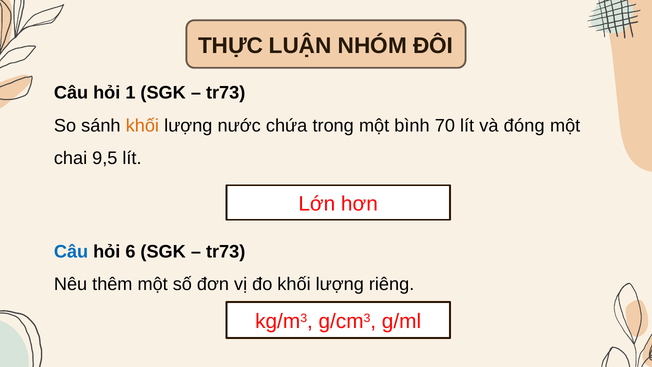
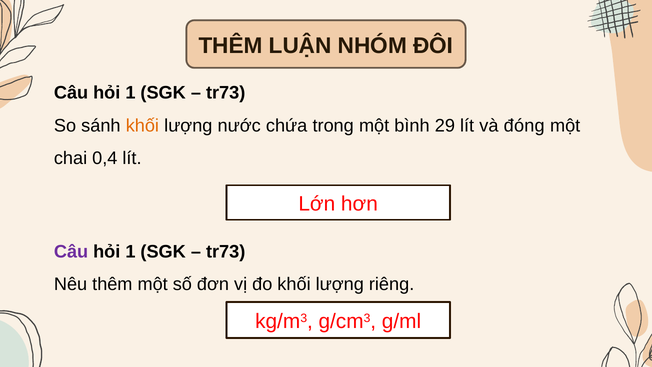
THỰC: THỰC -> THÊM (231, 46)
70: 70 -> 29 (445, 126)
9,5: 9,5 -> 0,4 (105, 158)
Câu colour: blue -> purple (71, 252)
6: 6 -> 1 (130, 252)
